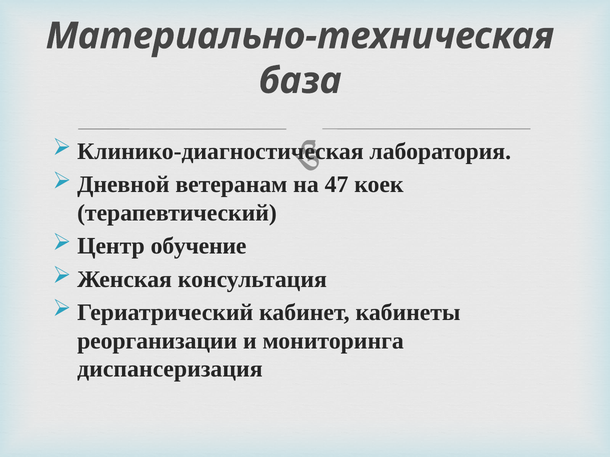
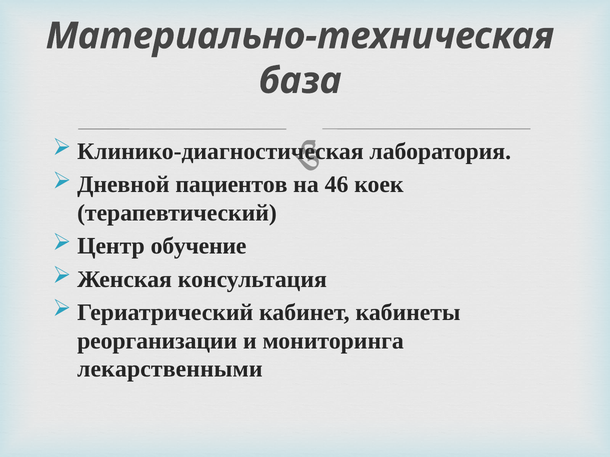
ветеранам: ветеранам -> пациентов (231, 185)
47: 47 -> 46 (337, 185)
диспансеризация: диспансеризация -> лекарственными (170, 369)
